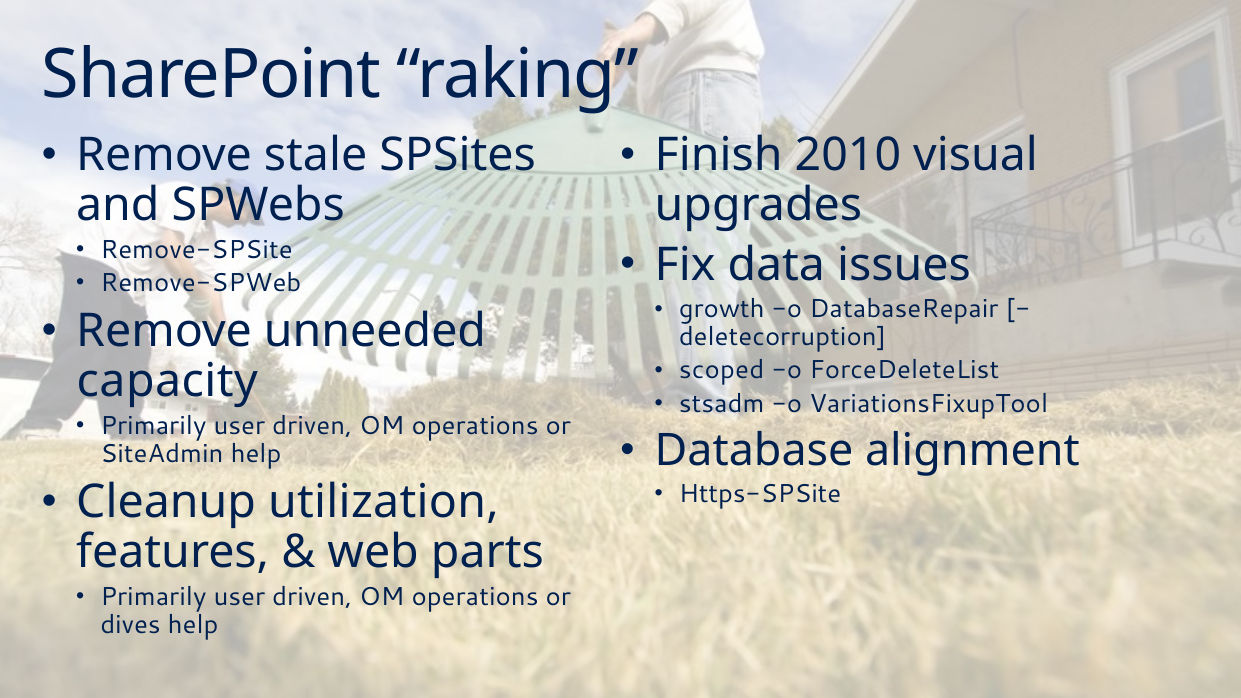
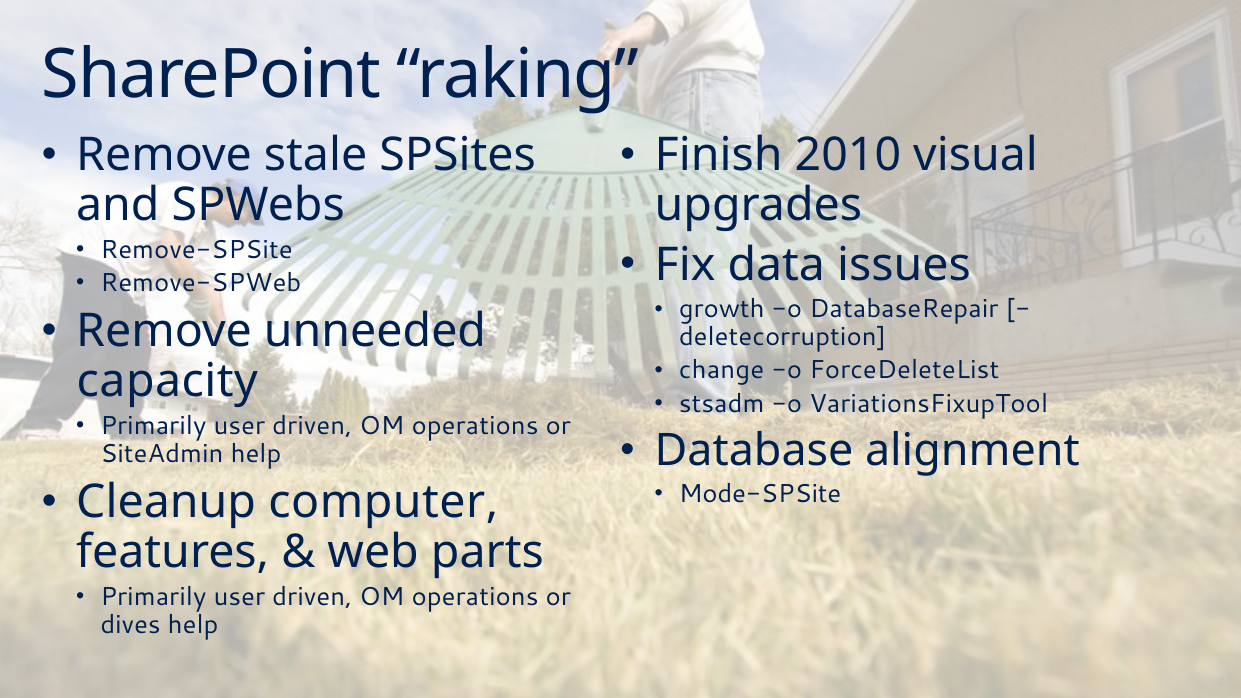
scoped: scoped -> change (722, 370)
utilization: utilization -> computer (383, 502)
Https-SPSite: Https-SPSite -> Mode-SPSite (760, 494)
